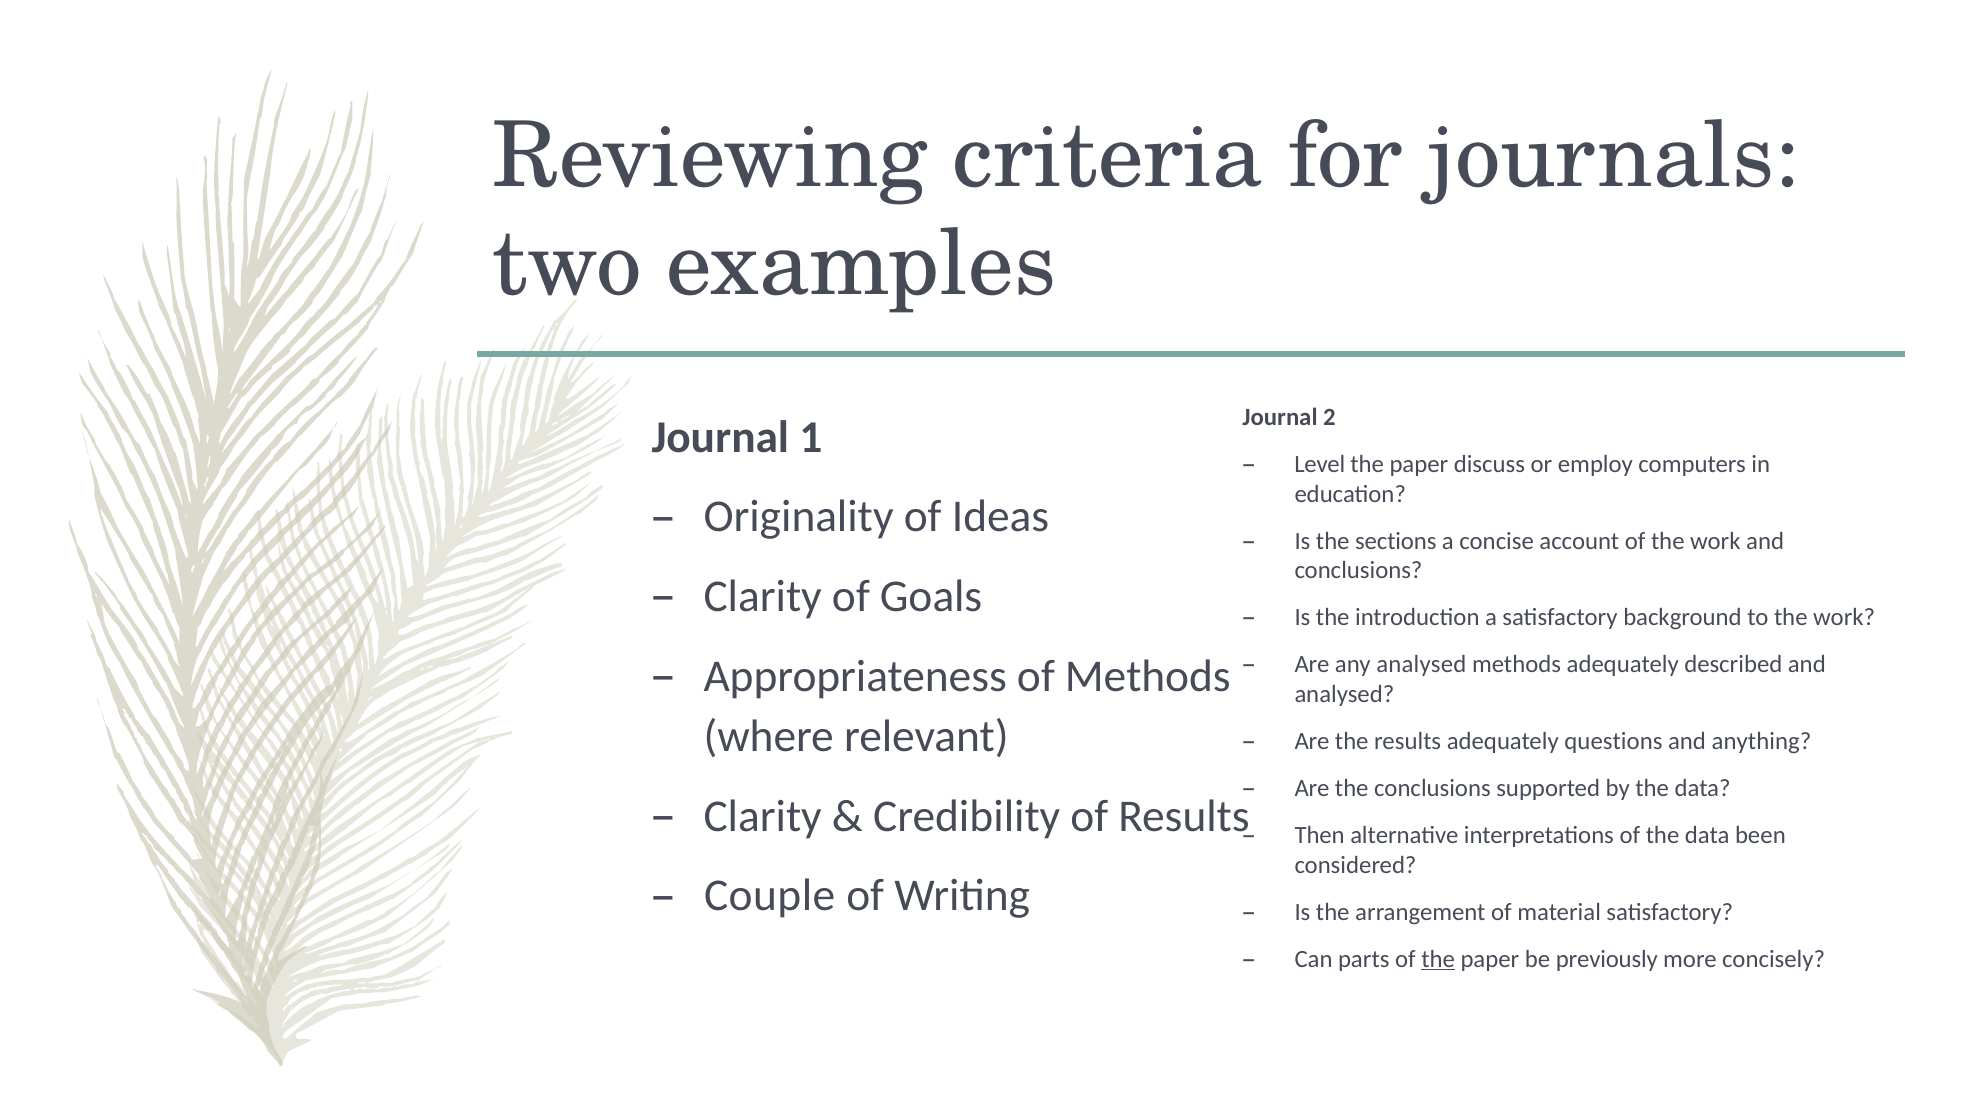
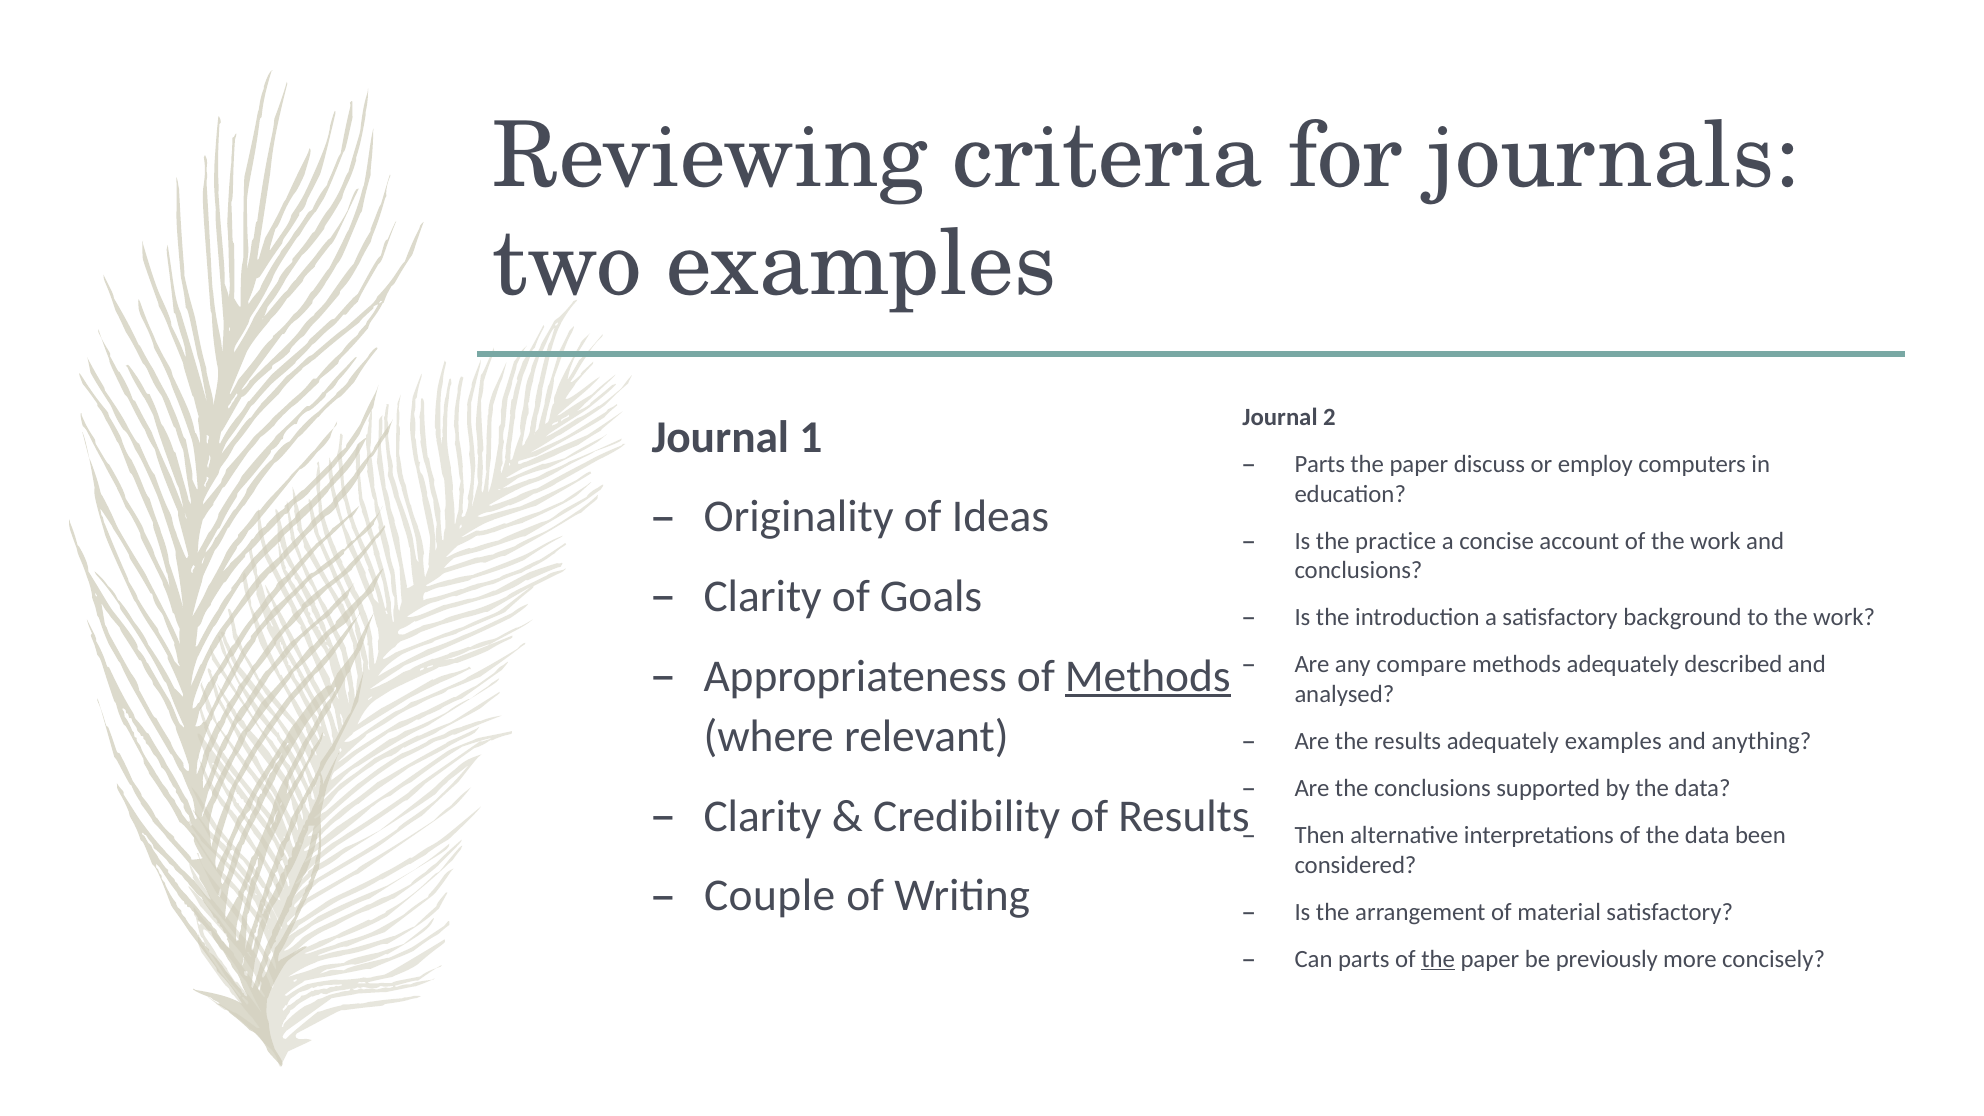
Level: Level -> Parts (1320, 464)
sections: sections -> practice (1396, 541)
any analysed: analysed -> compare (1421, 665)
Methods underline: none -> present (1148, 676)
adequately questions: questions -> examples (1613, 741)
